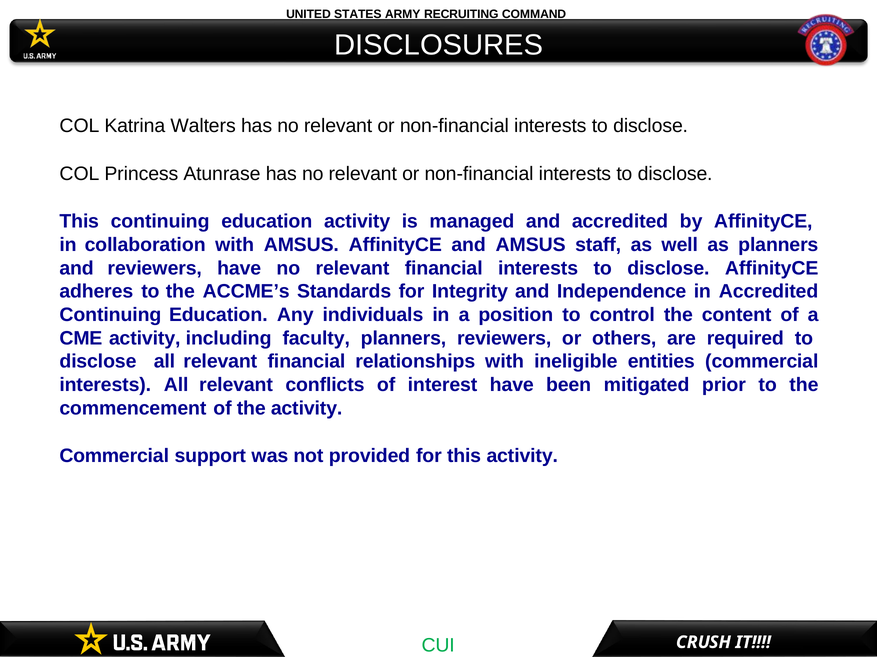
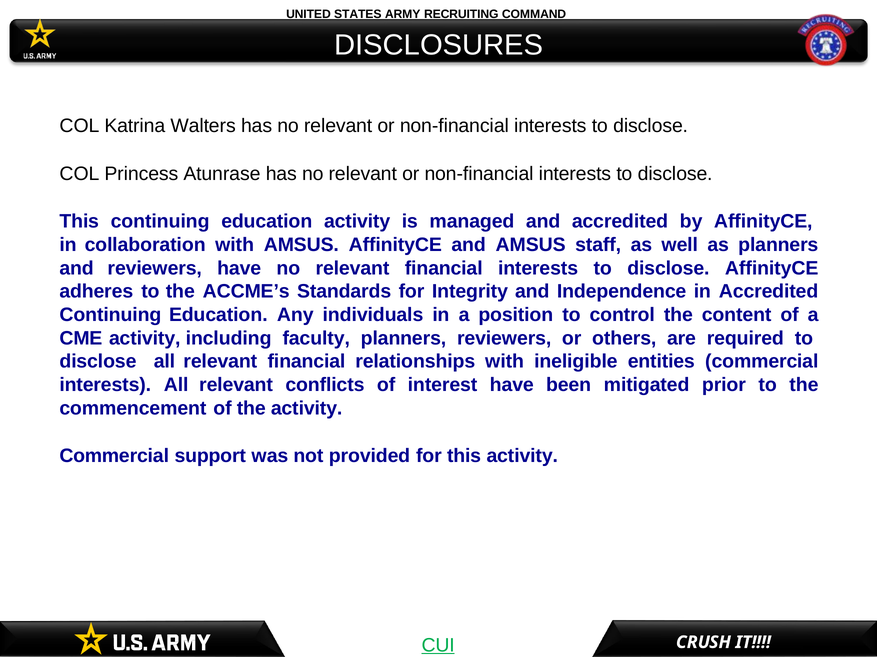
CUI underline: none -> present (438, 646)
